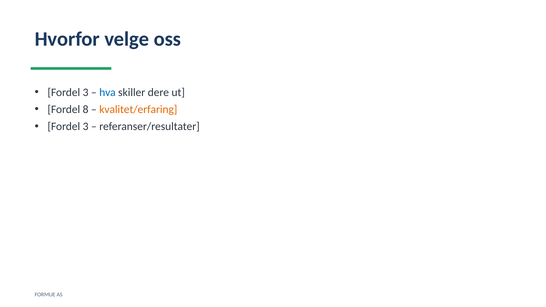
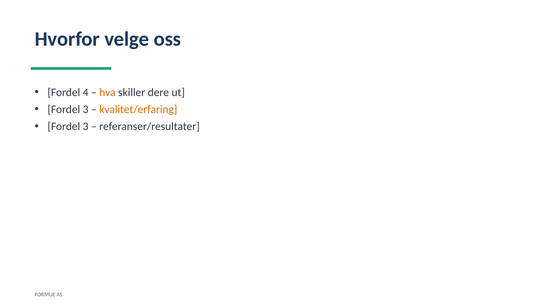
3: 3 -> 4 (86, 92)
hva colour: blue -> orange (107, 92)
8: 8 -> 3 (86, 110)
